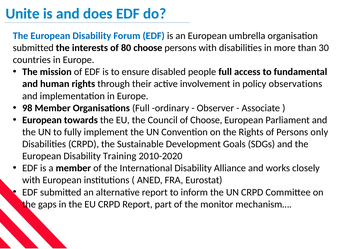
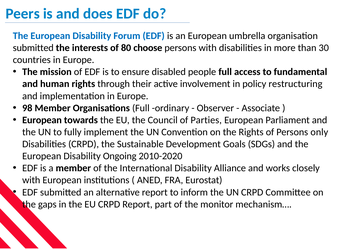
Unite: Unite -> Peers (23, 14)
observations: observations -> restructuring (295, 84)
of Choose: Choose -> Parties (206, 120)
Training: Training -> Ongoing (120, 156)
